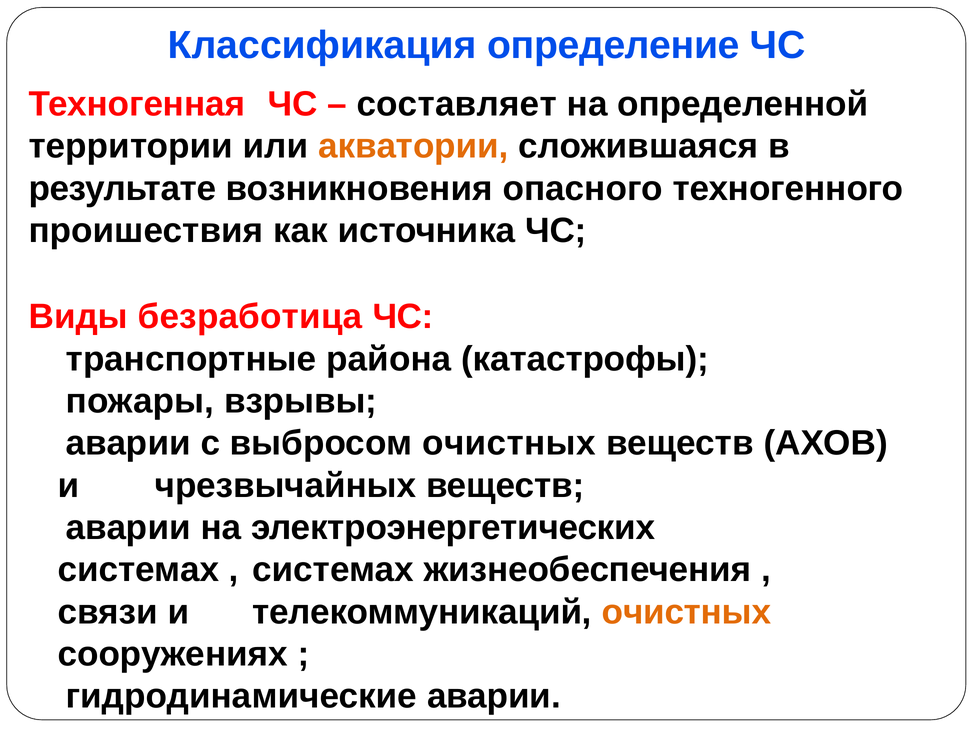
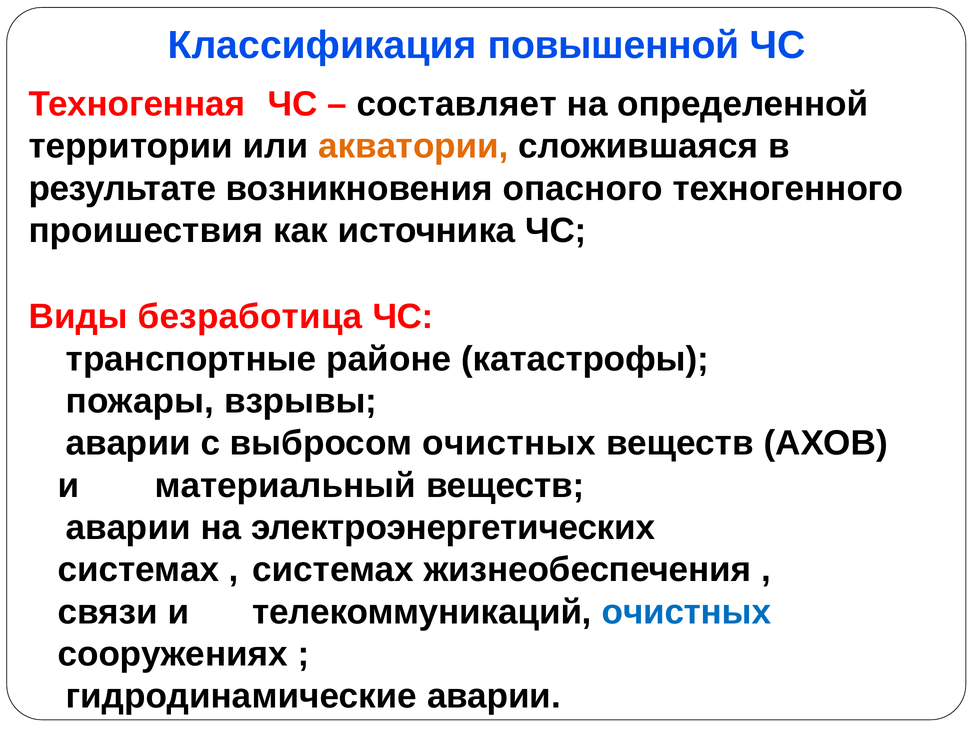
определение: определение -> повышенной (614, 45)
района: района -> районе (389, 359)
чрезвычайных: чрезвычайных -> материальный (285, 485)
очистных colour: orange -> blue (686, 612)
